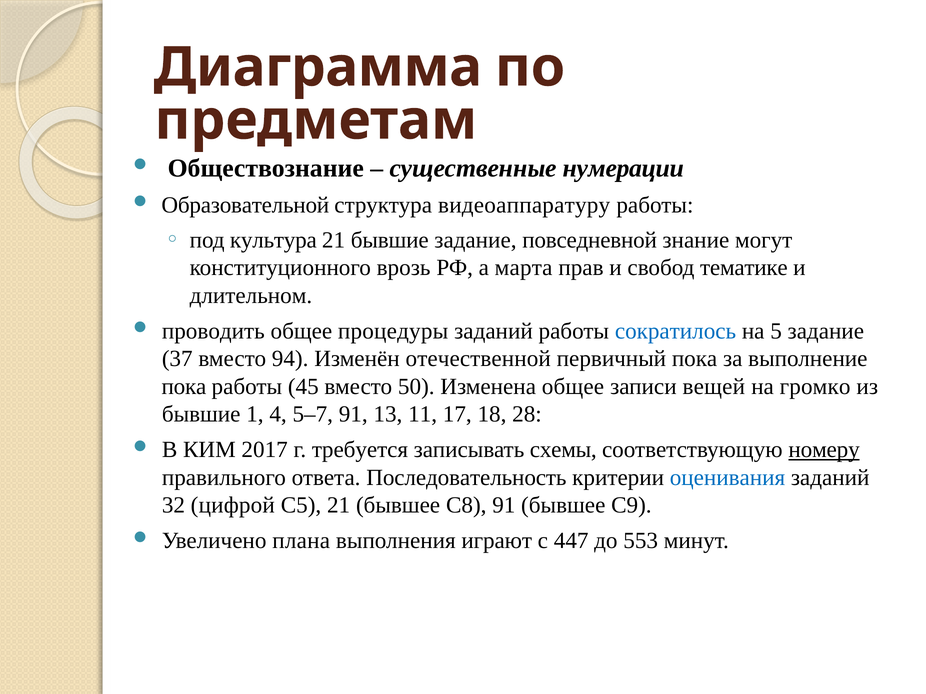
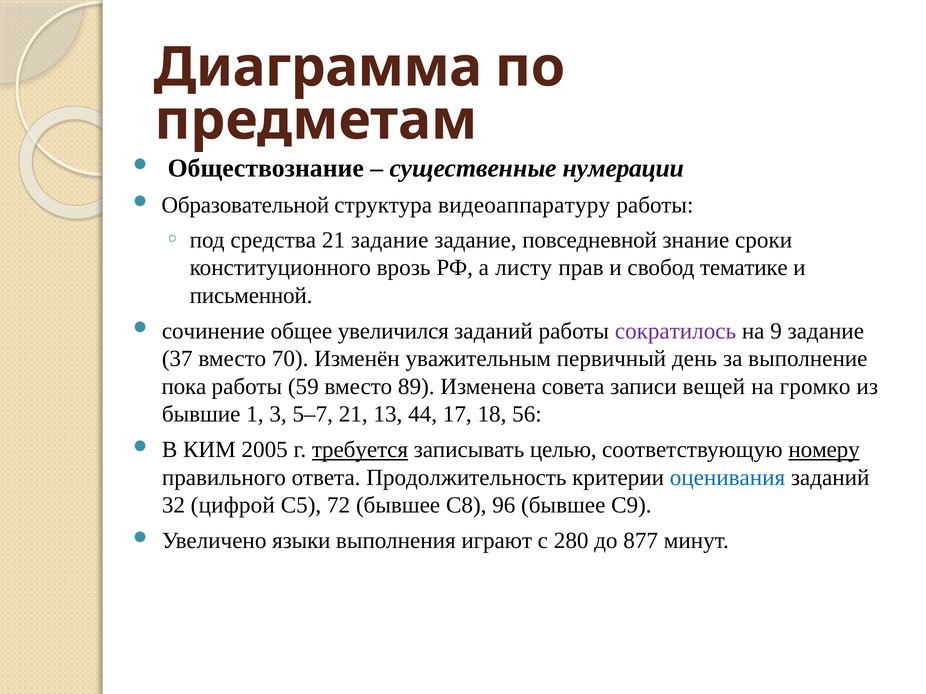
культура: культура -> средства (273, 240)
21 бывшие: бывшие -> задание (390, 240)
могут: могут -> сроки (764, 240)
марта: марта -> листу (524, 268)
длительном: длительном -> письменной (251, 296)
проводить: проводить -> сочинение (213, 331)
процедуры: процедуры -> увеличился (393, 331)
сократилось colour: blue -> purple (676, 331)
5: 5 -> 9 (776, 331)
94: 94 -> 70 (290, 359)
отечественной: отечественной -> уважительным (478, 359)
первичный пока: пока -> день (694, 359)
45: 45 -> 59 (303, 387)
50: 50 -> 89 (416, 387)
Изменена общее: общее -> совета (573, 387)
4: 4 -> 3 (278, 415)
5–7 91: 91 -> 21 (353, 415)
11: 11 -> 44 (423, 415)
28: 28 -> 56 (527, 415)
2017: 2017 -> 2005 (265, 450)
требуется underline: none -> present (360, 450)
схемы: схемы -> целью (563, 450)
Последовательность: Последовательность -> Продолжительность (466, 478)
С5 21: 21 -> 72 (339, 506)
С8 91: 91 -> 96 (504, 506)
плана: плана -> языки (301, 541)
447: 447 -> 280 (571, 541)
553: 553 -> 877 (641, 541)
